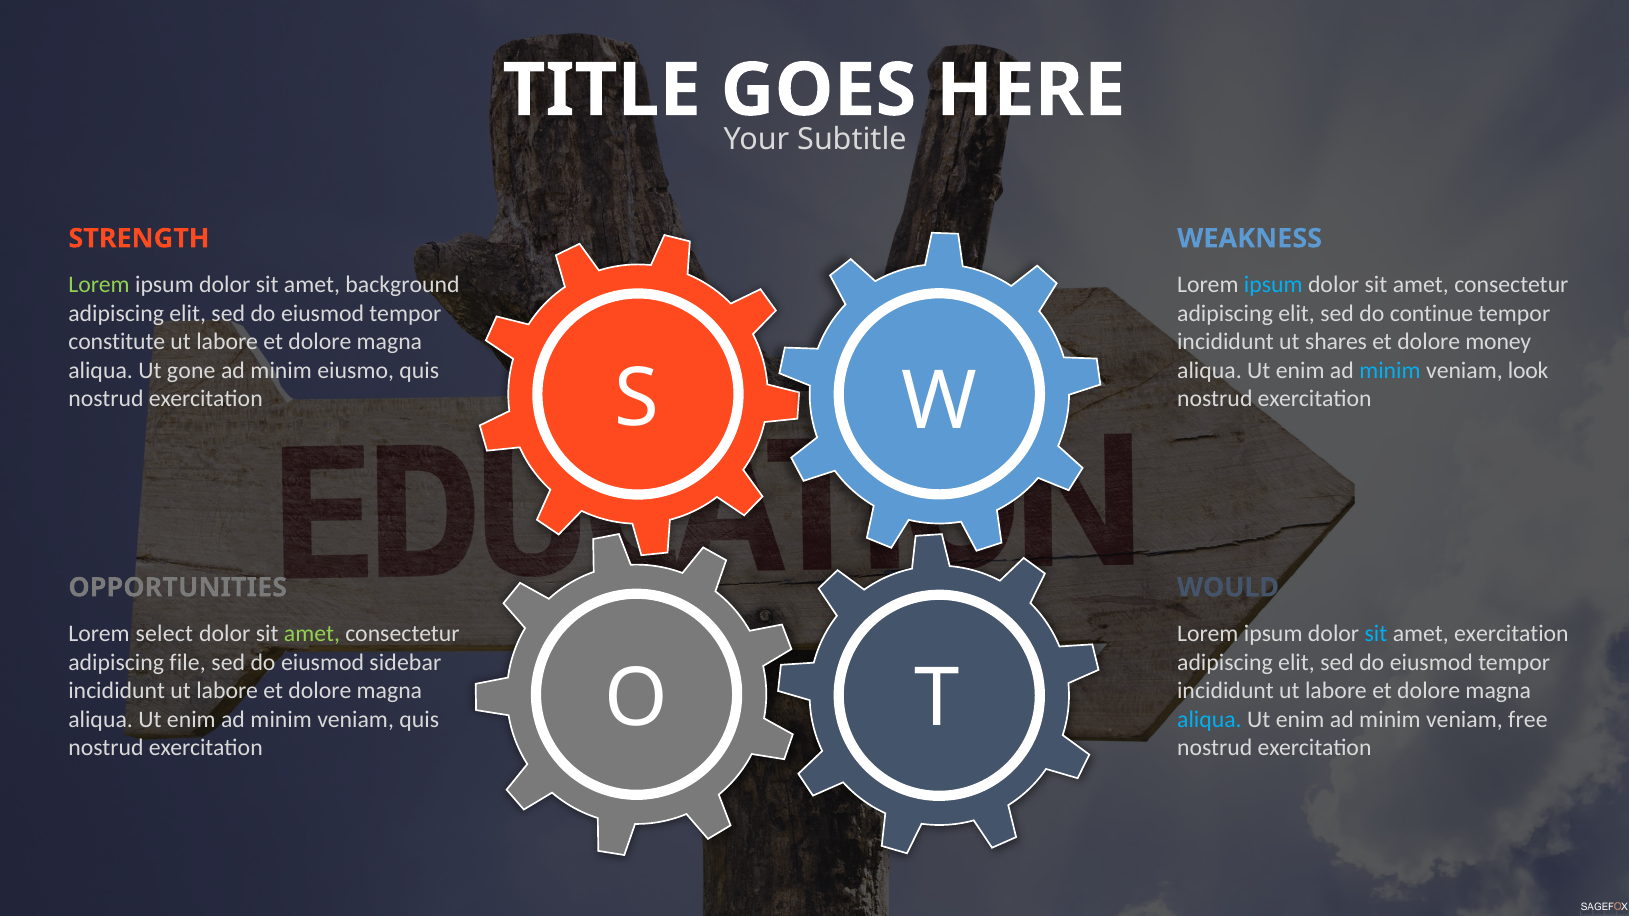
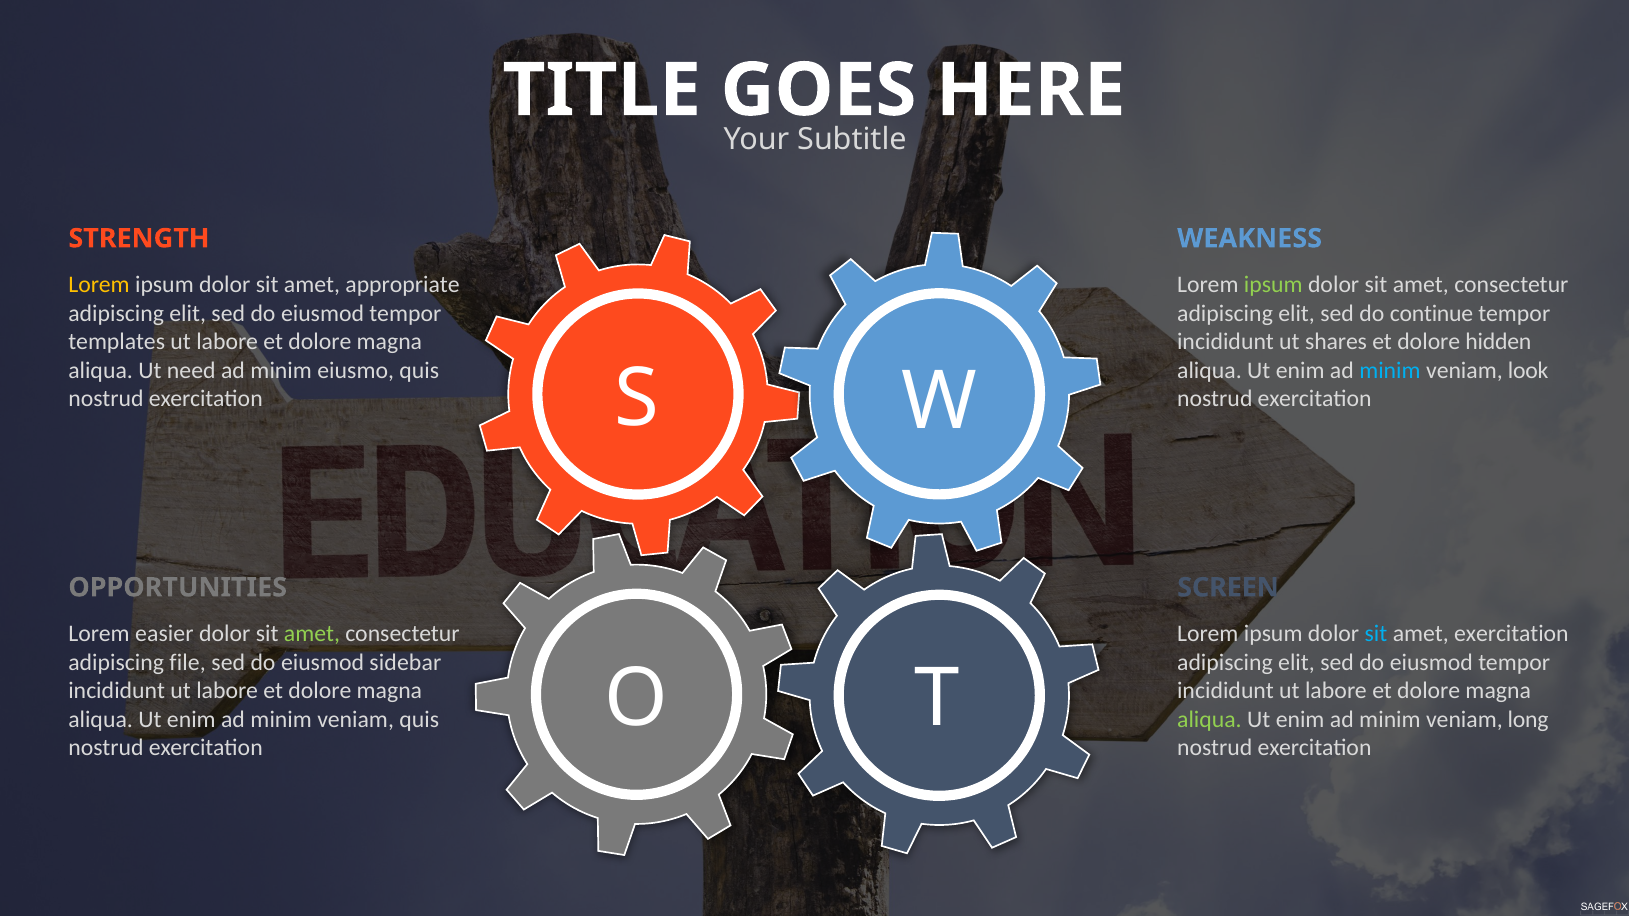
Lorem colour: light green -> yellow (99, 285)
background: background -> appropriate (403, 285)
ipsum colour: light blue -> light green (1273, 285)
constitute: constitute -> templates (117, 342)
money: money -> hidden (1498, 342)
gone: gone -> need (191, 371)
WOULD: WOULD -> SCREEN (1228, 588)
select: select -> easier (164, 634)
aliqua colour: light blue -> light green (1209, 720)
free: free -> long (1528, 720)
